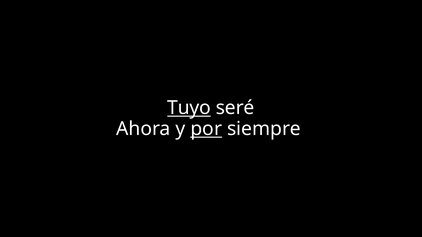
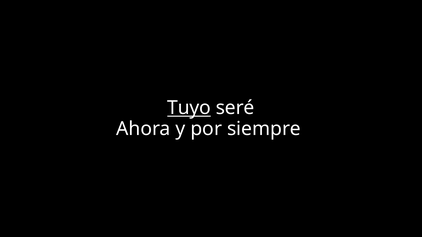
por underline: present -> none (206, 129)
